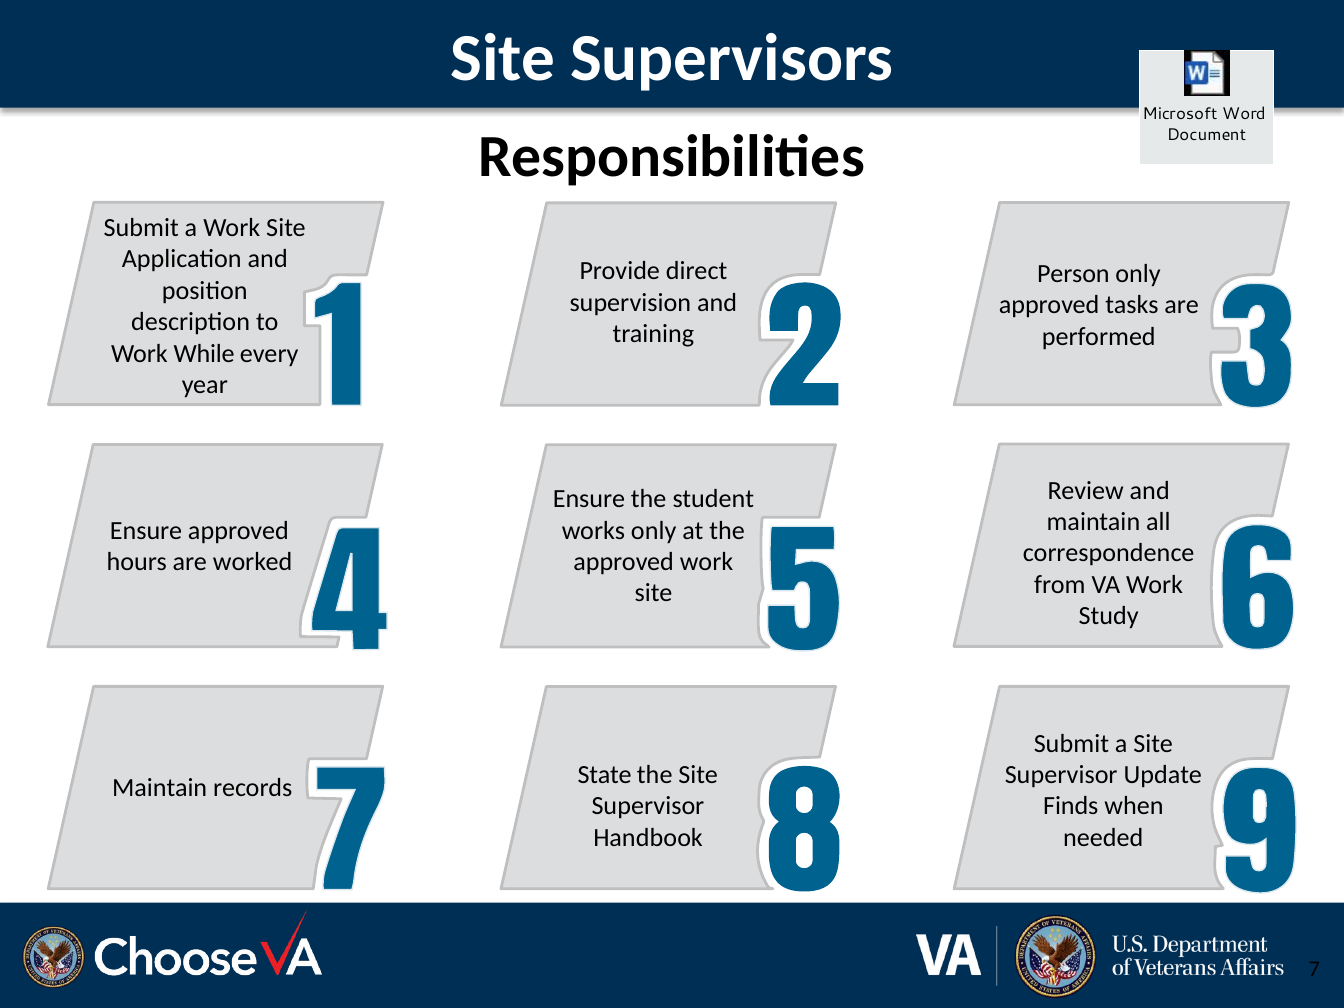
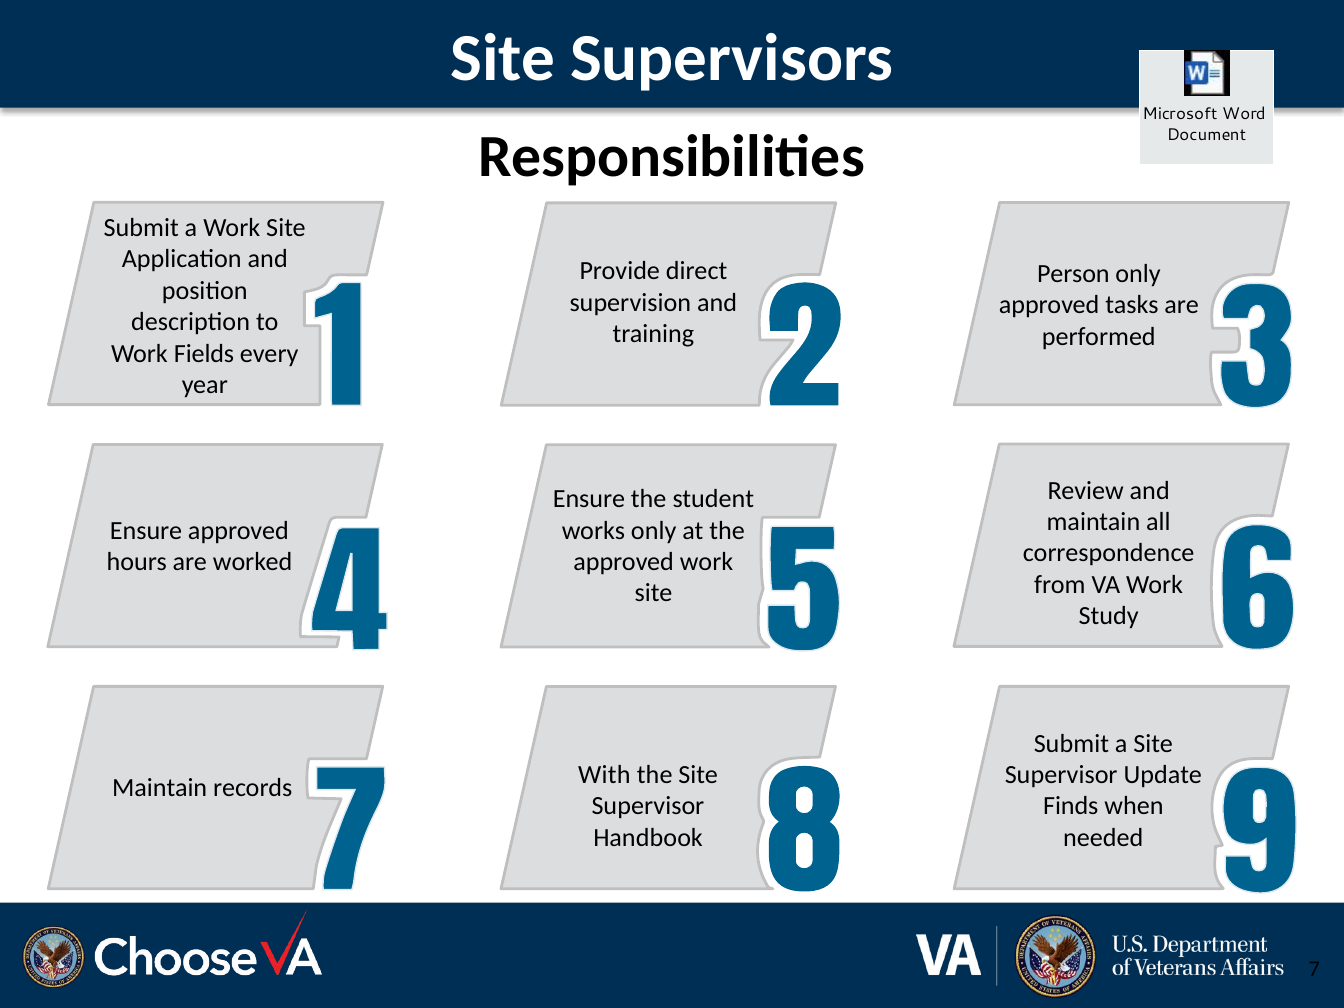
While: While -> Fields (204, 353)
State: State -> With (604, 775)
